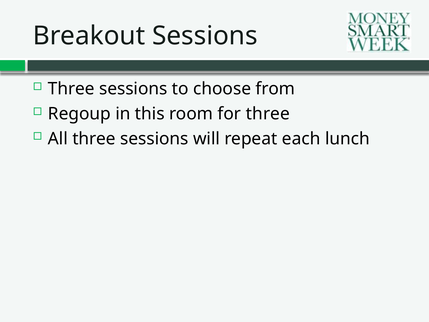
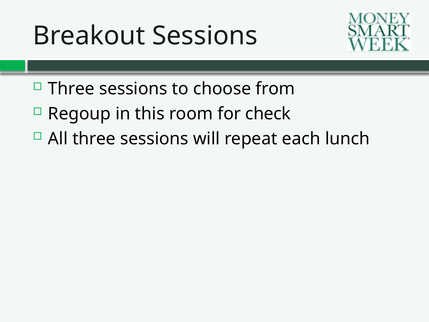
for three: three -> check (268, 114)
